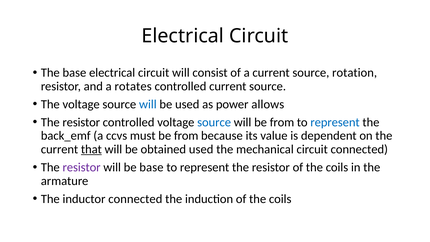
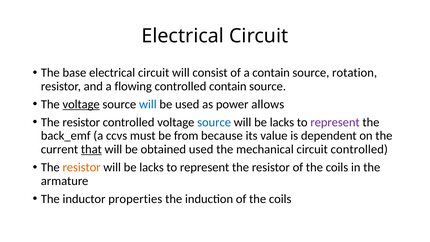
a current: current -> contain (271, 73)
rotates: rotates -> flowing (133, 86)
controlled current: current -> contain (228, 86)
voltage underline: none -> present (81, 104)
from: from -> lacks (282, 122)
represent colour: blue -> purple (335, 122)
circuit connected: connected -> controlled (359, 149)
resistor colour: purple -> orange (82, 167)
base: base -> lacks (152, 167)
inductor connected: connected -> properties (135, 199)
